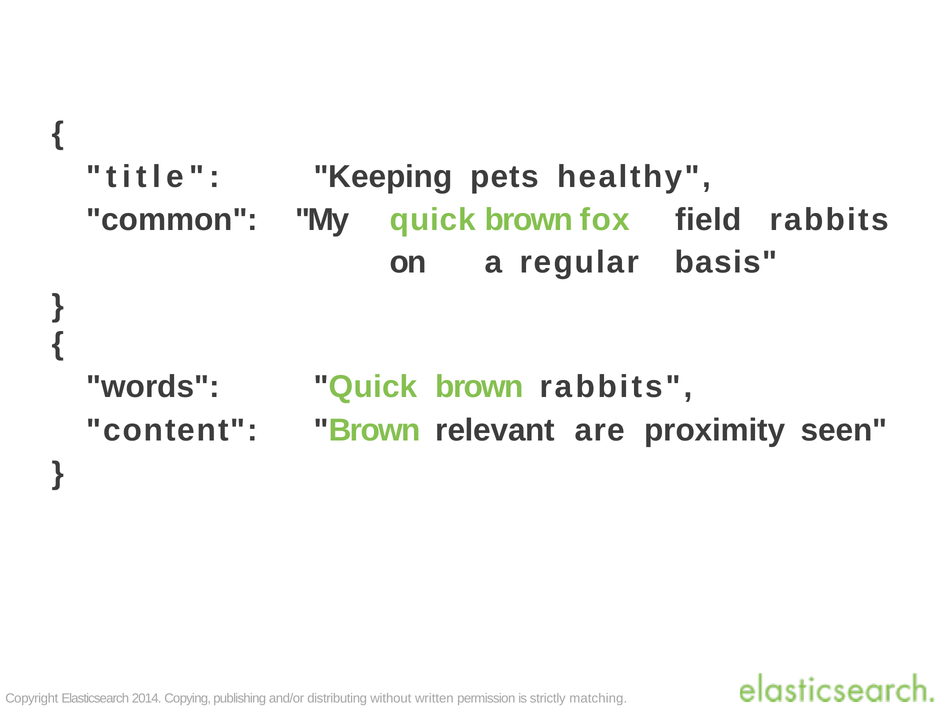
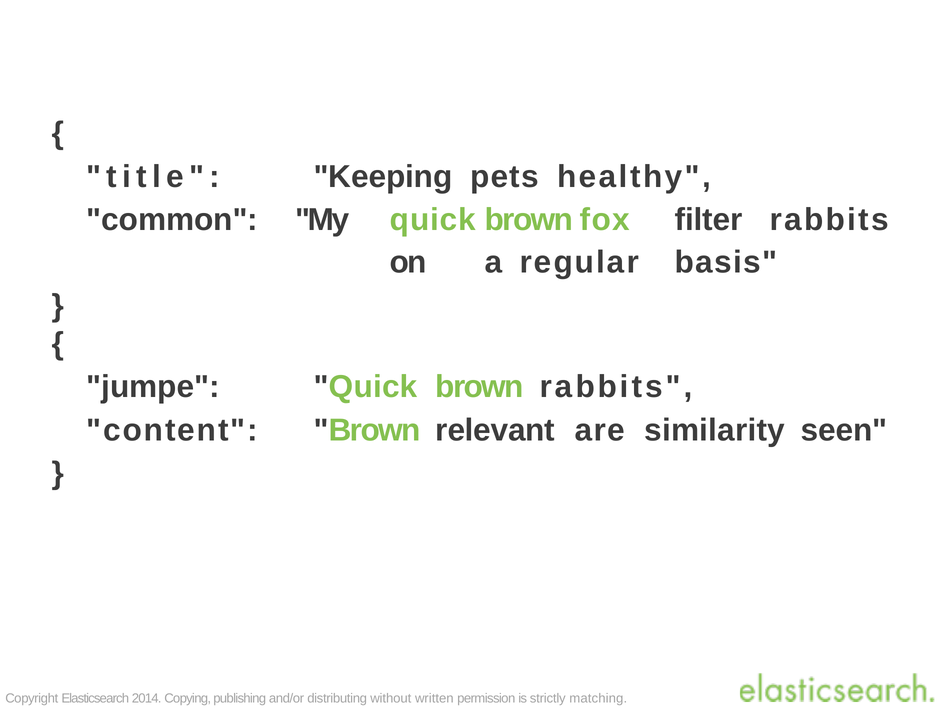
field: field -> filter (709, 219)
words: words -> jumpe (153, 387)
proximity: proximity -> similarity (715, 430)
